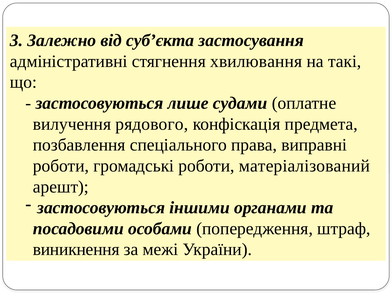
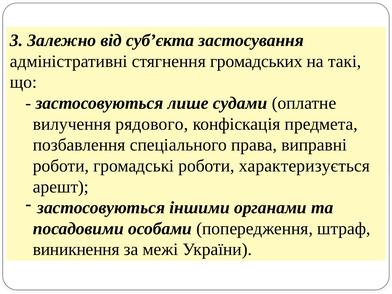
хвилювання: хвилювання -> громадських (256, 61)
матеріалізований: матеріалізований -> характеризується (304, 166)
